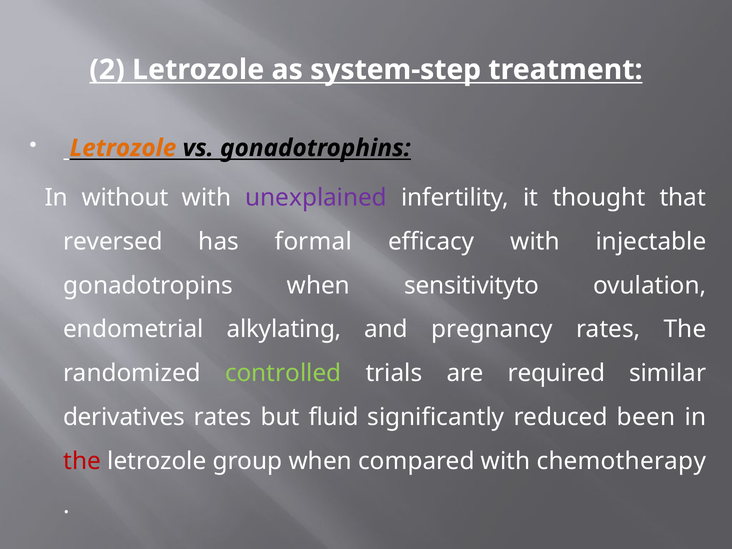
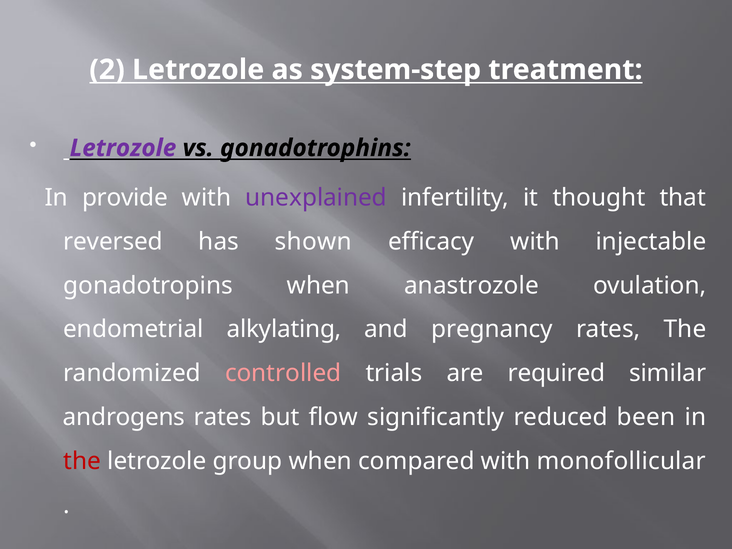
Letrozole colour: orange -> purple (123, 148)
without: without -> provide (125, 198)
formal: formal -> shown (313, 242)
sensitivityto: sensitivityto -> anastrozole (472, 286)
controlled colour: light green -> pink (283, 373)
derivatives: derivatives -> androgens (124, 417)
fluid: fluid -> flow (333, 417)
chemotherapy: chemotherapy -> monofollicular (621, 461)
